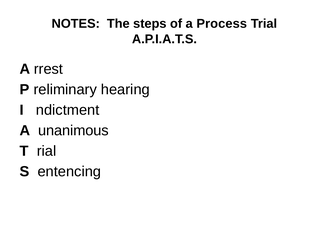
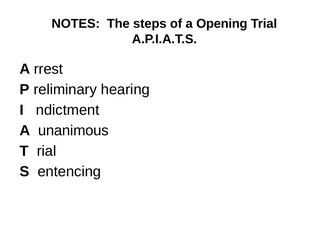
Process: Process -> Opening (222, 24)
